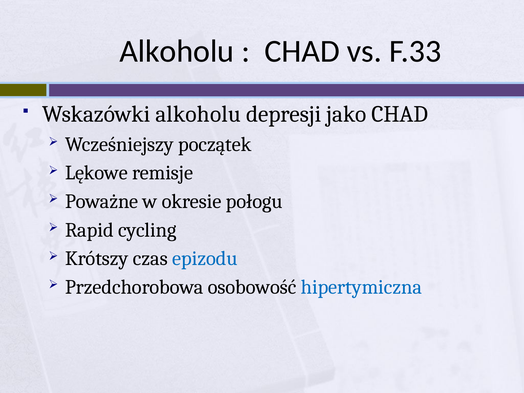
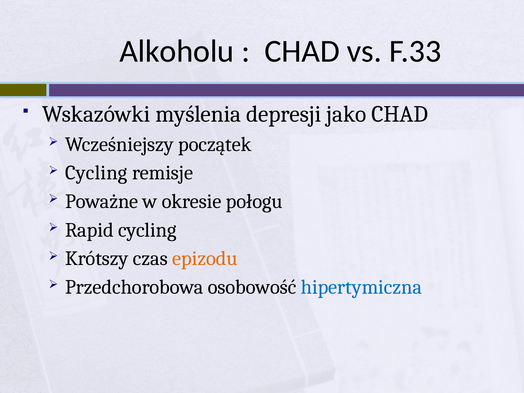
Wskazówki alkoholu: alkoholu -> myślenia (198, 114)
Lękowe: Lękowe -> Cycling (96, 173)
epizodu colour: blue -> orange (205, 259)
